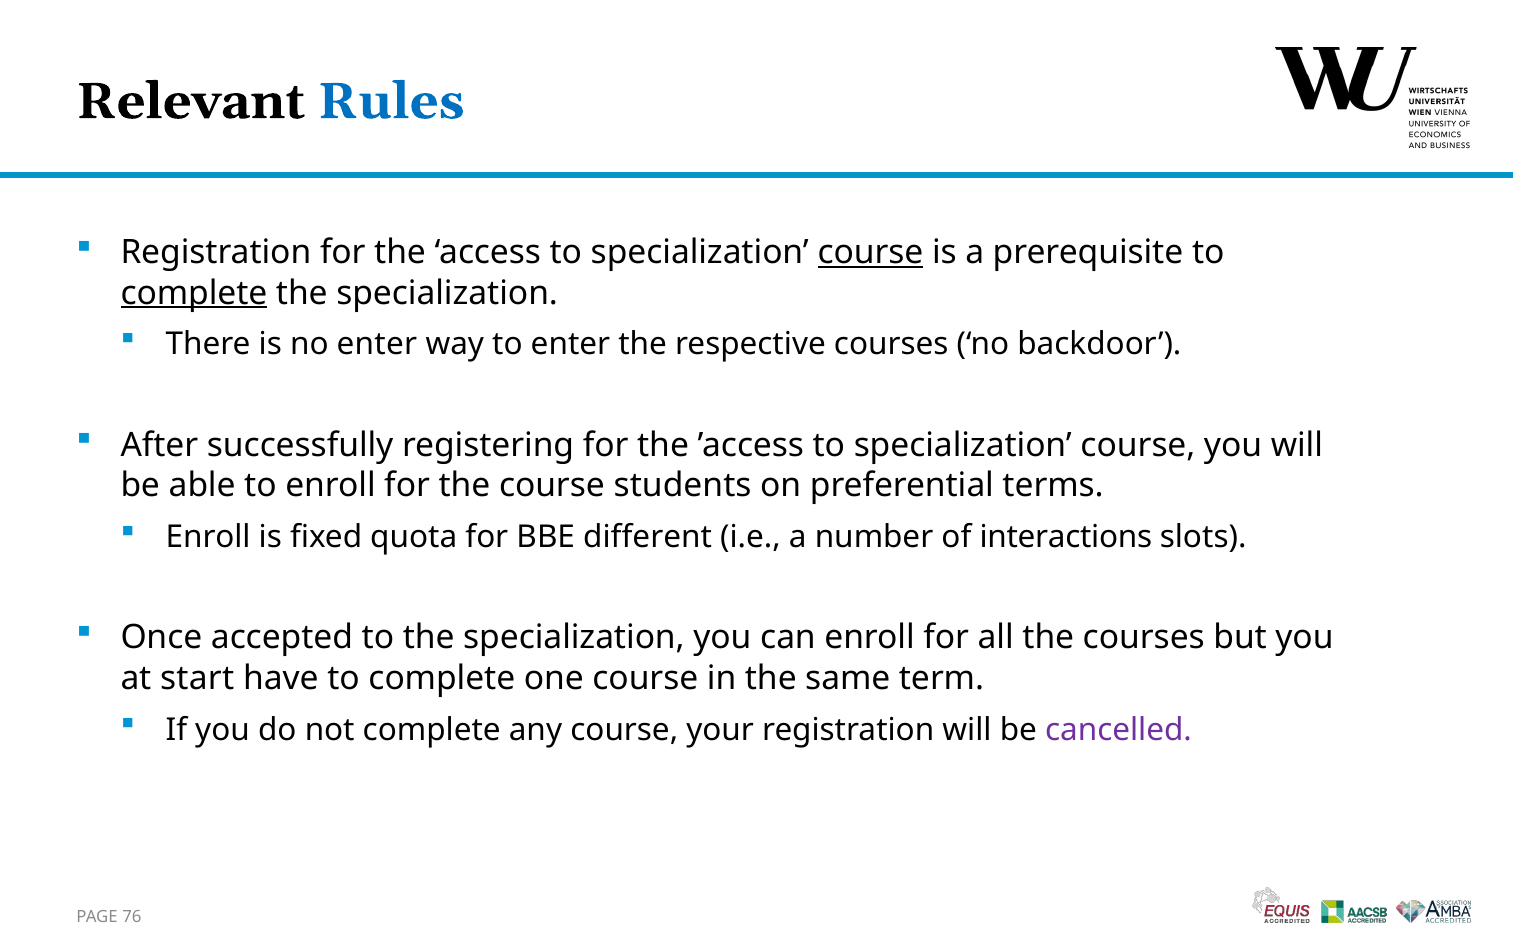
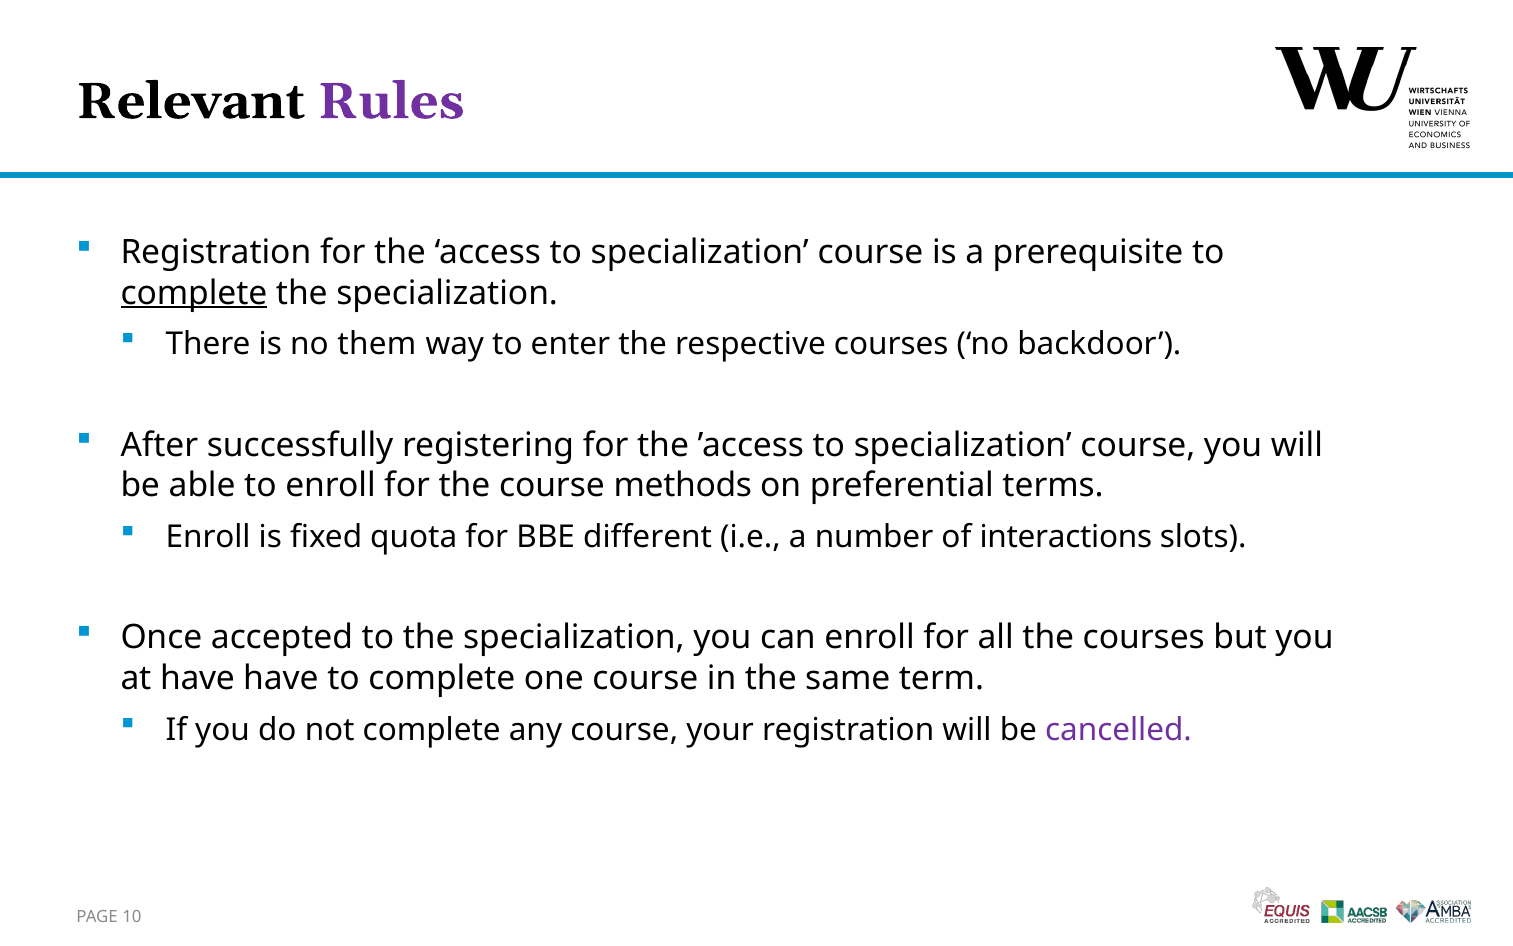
Rules colour: blue -> purple (391, 101)
course underline: present -> none (870, 253)
no enter: enter -> them (377, 344)
students: students -> methods (683, 485)
at start: start -> have (197, 678)
76: 76 -> 10 (132, 916)
